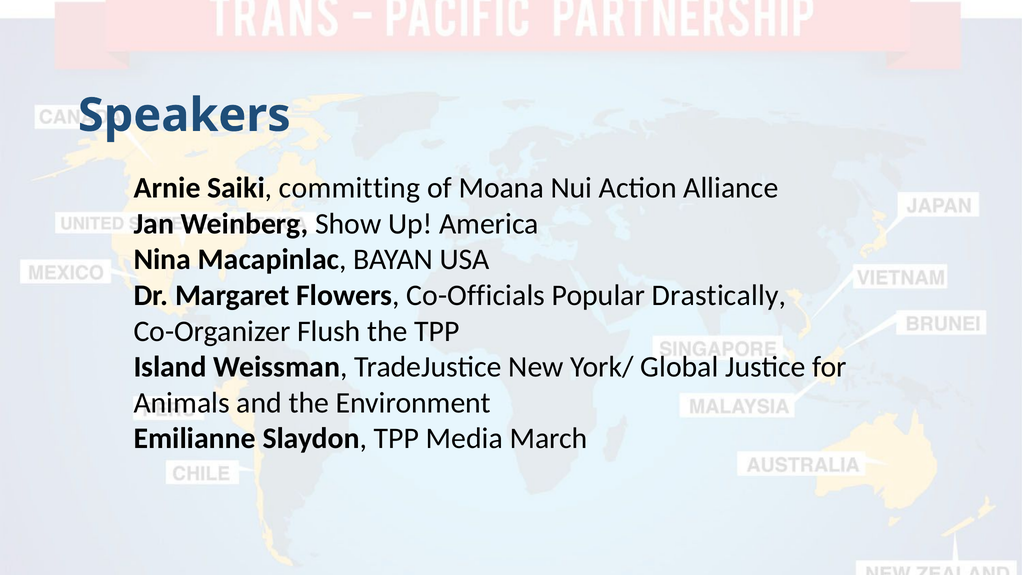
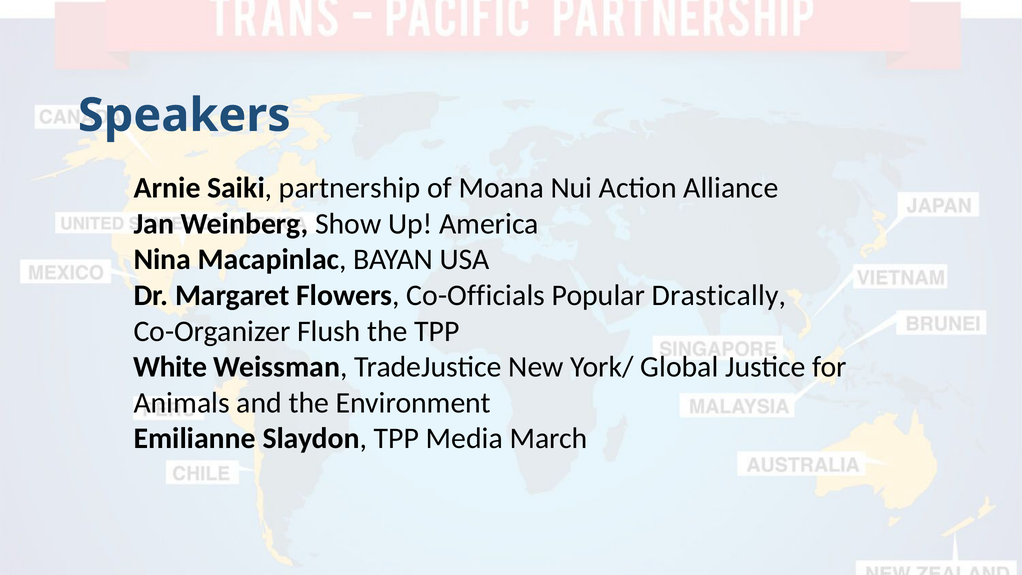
committing: committing -> partnership (350, 188)
Island: Island -> White (170, 367)
